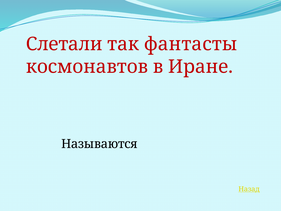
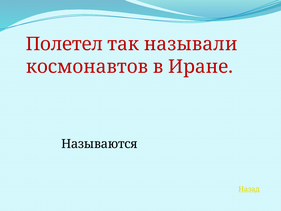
Слетали: Слетали -> Полетел (64, 44)
фантасты: фантасты -> называли (191, 44)
